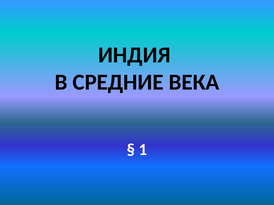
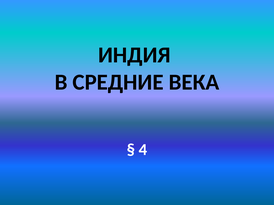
1: 1 -> 4 (143, 150)
